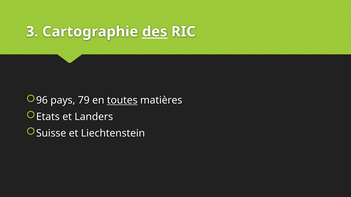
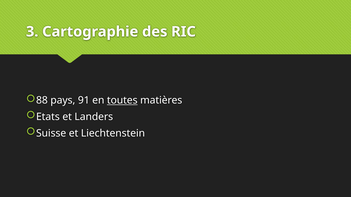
des underline: present -> none (155, 32)
96: 96 -> 88 (42, 101)
79: 79 -> 91 (84, 101)
